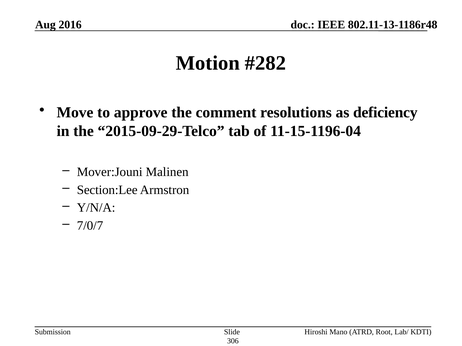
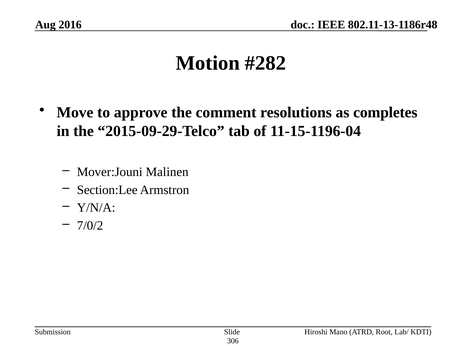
deficiency: deficiency -> completes (385, 113)
7/0/7: 7/0/7 -> 7/0/2 (90, 226)
